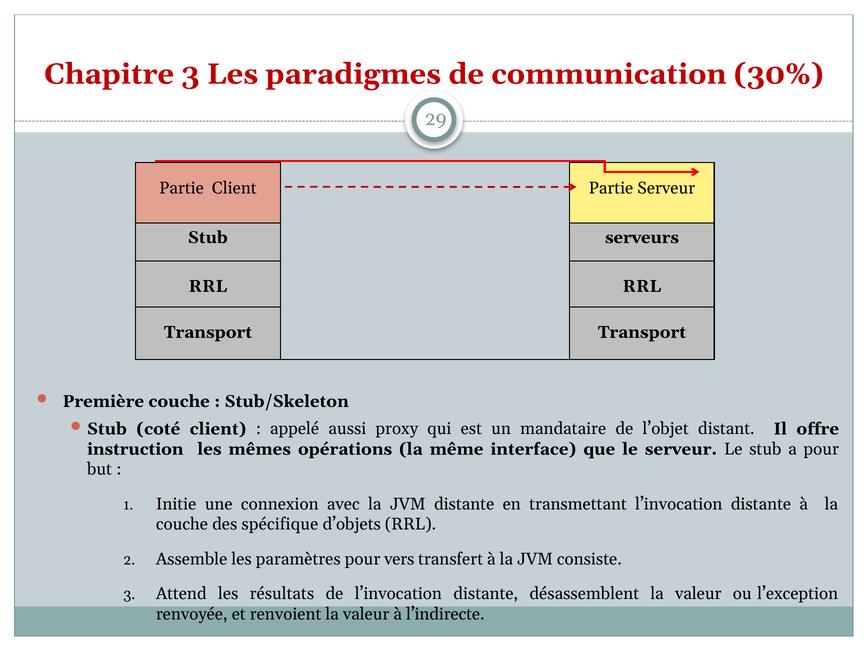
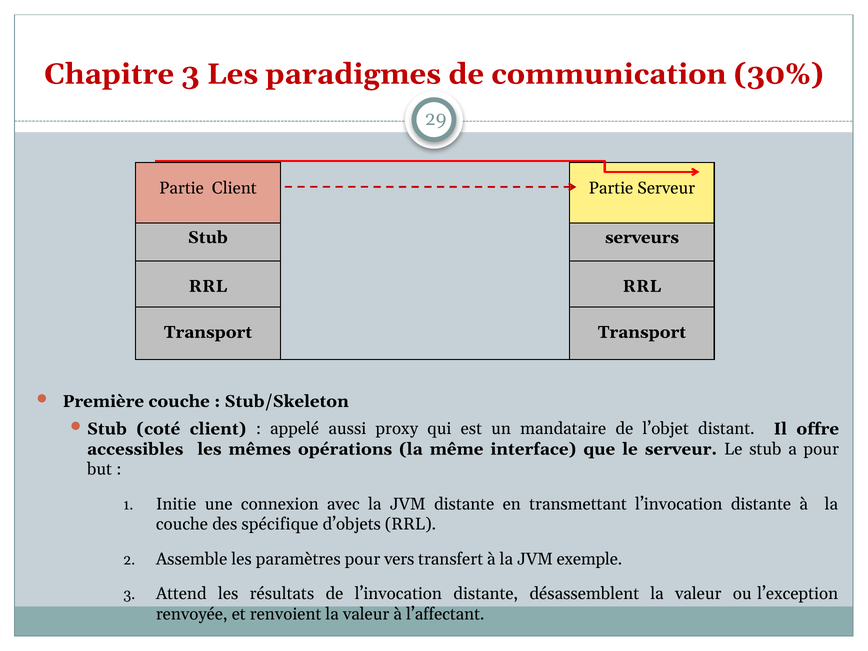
instruction: instruction -> accessibles (135, 449)
consiste: consiste -> exemple (589, 559)
l’indirecte: l’indirecte -> l’affectant (445, 614)
